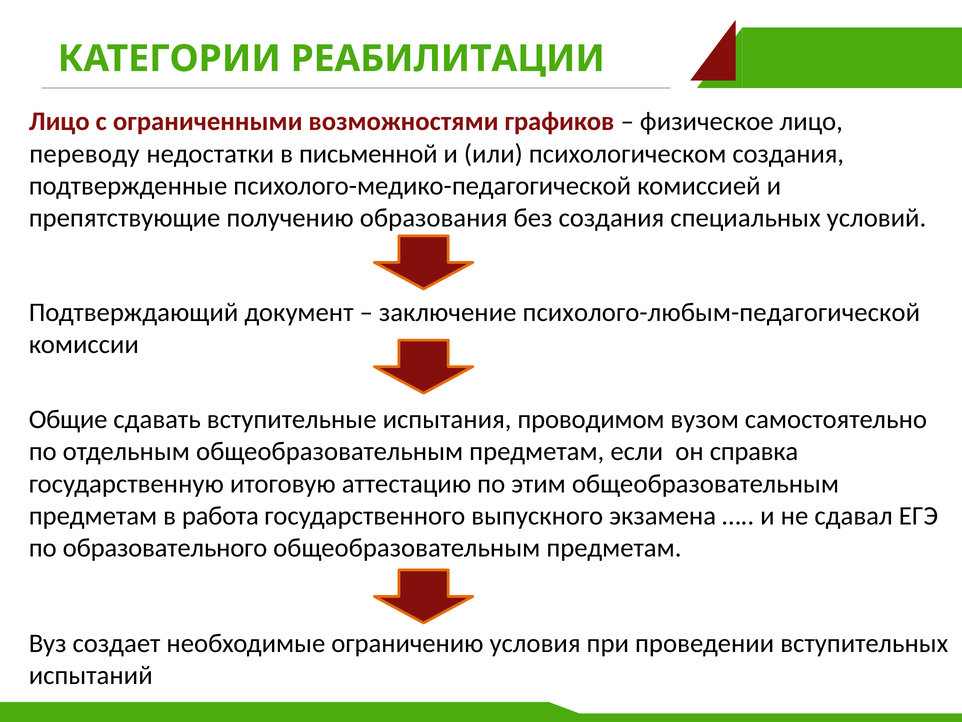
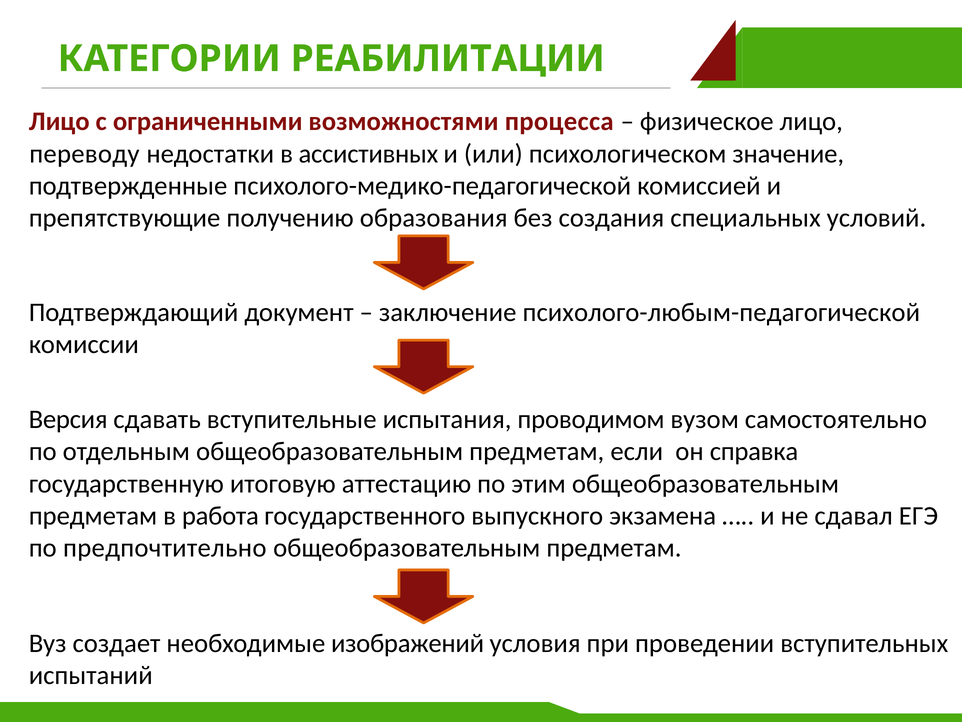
графиков: графиков -> процесса (559, 122)
письменной: письменной -> ассистивных (368, 154)
психологическом создания: создания -> значение (788, 154)
Общие: Общие -> Версия (68, 419)
образовательного: образовательного -> предпочтительно (165, 548)
ограничению: ограничению -> изображений (408, 643)
